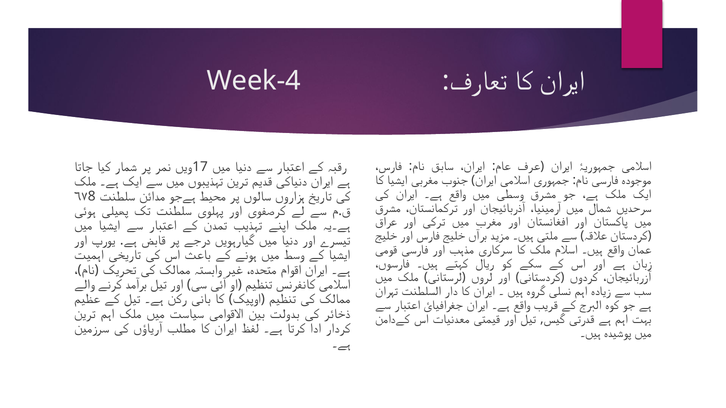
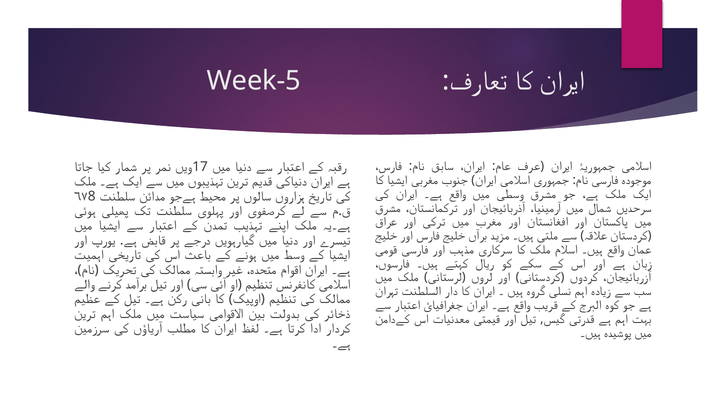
Week-4: Week-4 -> Week-5 (254, 81)
